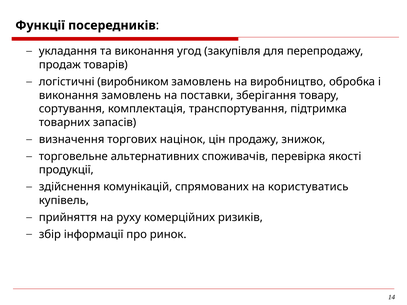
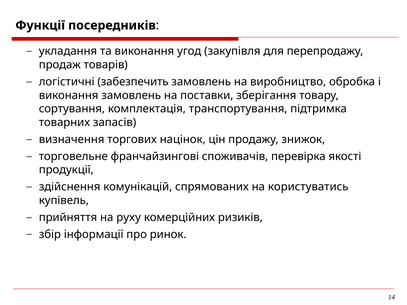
виробником: виробником -> забезпечить (133, 82)
альтернативних: альтернативних -> франчайзингові (155, 156)
